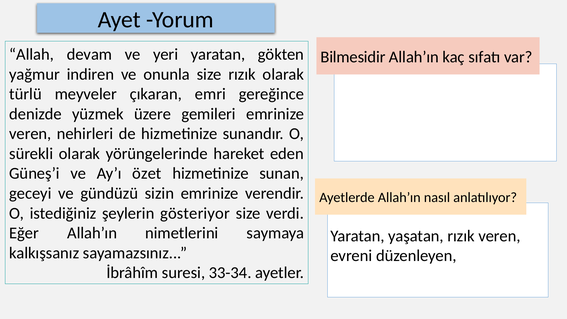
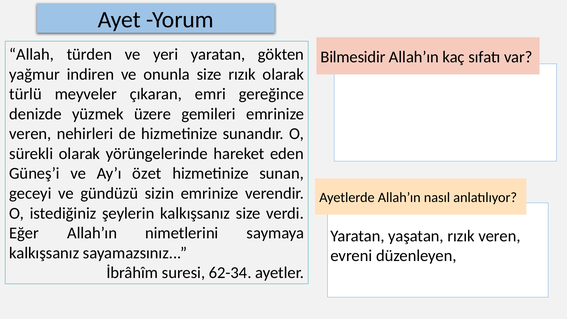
devam: devam -> türden (89, 54)
şeylerin gösteriyor: gösteriyor -> kalkışsanız (195, 213)
33-34: 33-34 -> 62-34 (230, 273)
